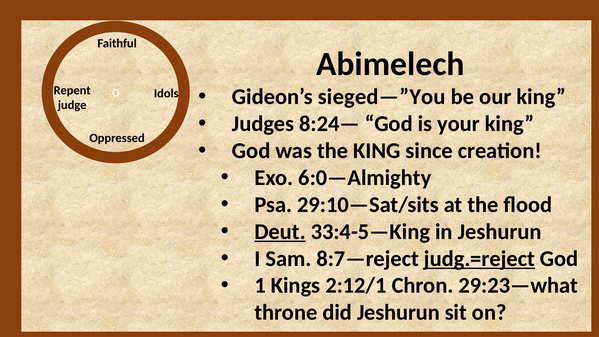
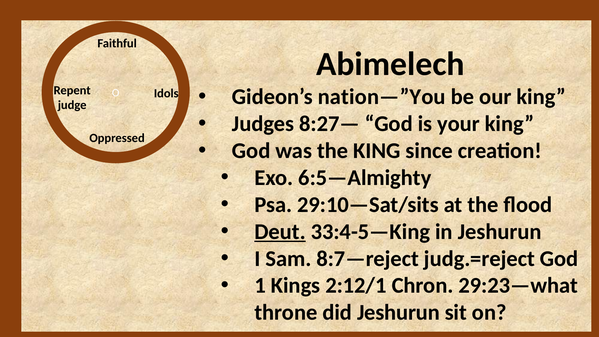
sieged—”You: sieged—”You -> nation—”You (382, 97)
8:24—: 8:24— -> 8:27— (330, 124)
6:0—Almighty: 6:0—Almighty -> 6:5—Almighty (365, 178)
judg.=reject underline: present -> none (479, 259)
